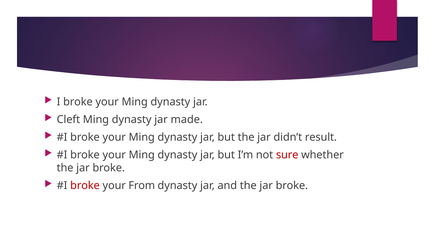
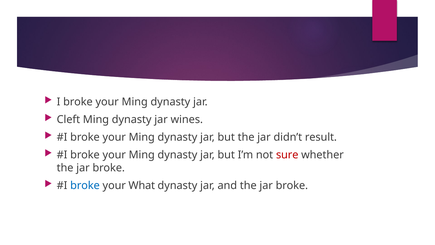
made: made -> wines (187, 119)
broke colour: red -> blue (85, 185)
From: From -> What (142, 185)
